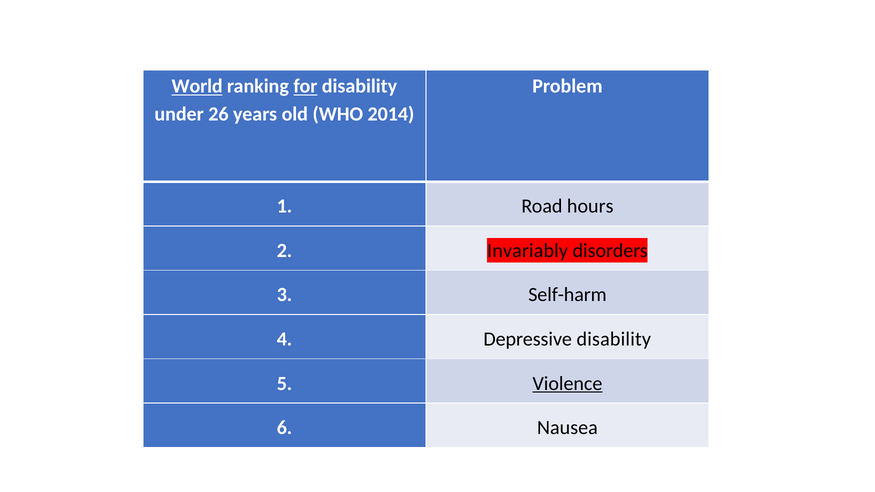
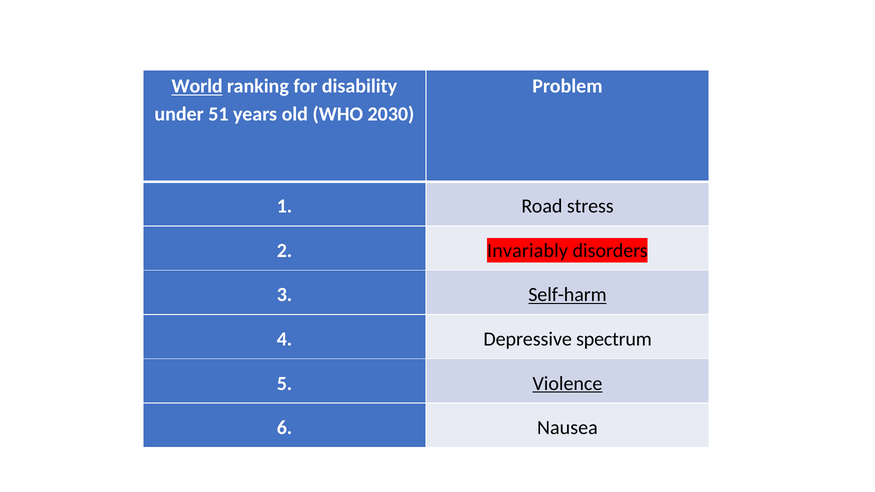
for underline: present -> none (305, 86)
26: 26 -> 51 (218, 114)
2014: 2014 -> 2030 (391, 114)
hours: hours -> stress (590, 206)
Self-harm underline: none -> present (567, 295)
Depressive disability: disability -> spectrum (614, 339)
